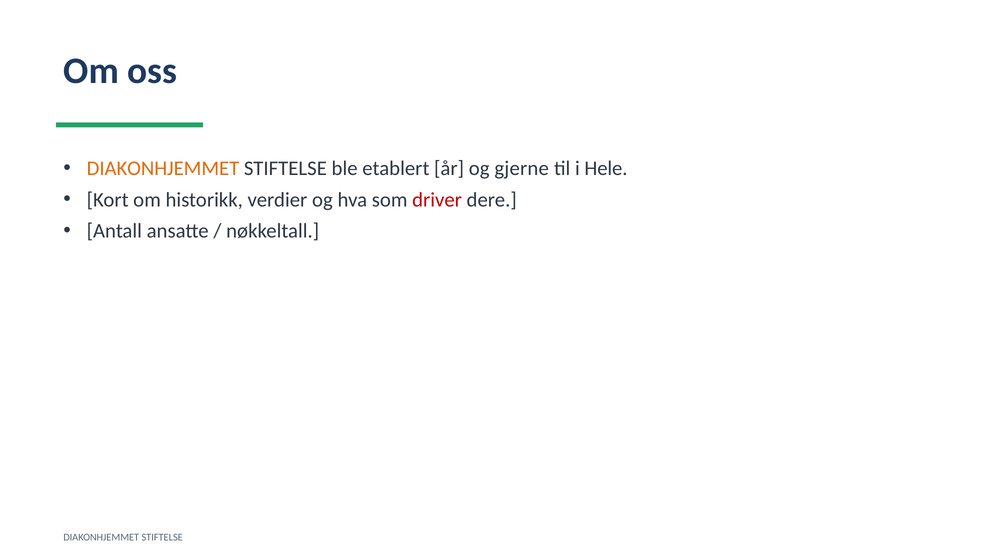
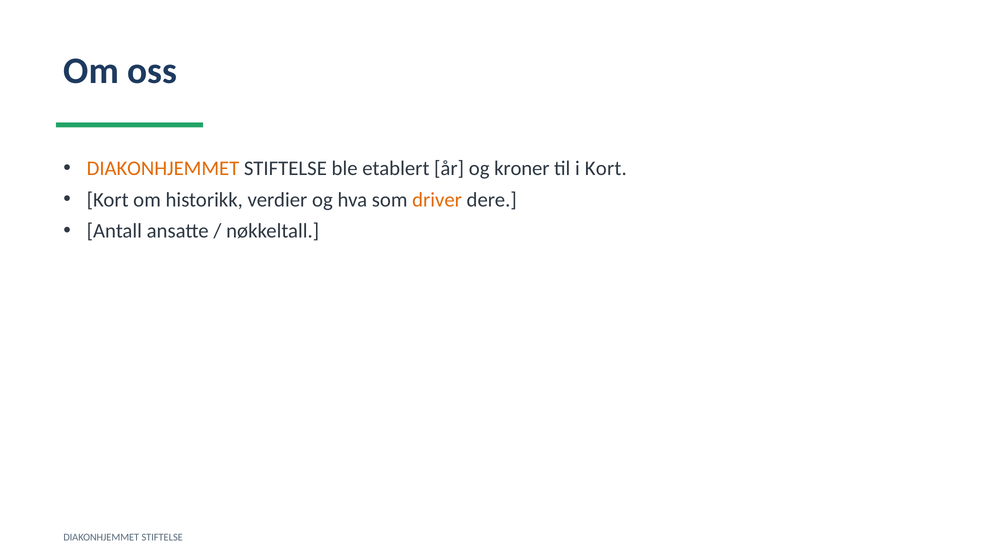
gjerne: gjerne -> kroner (522, 169)
i Hele: Hele -> Kort (606, 169)
driver colour: red -> orange (437, 200)
